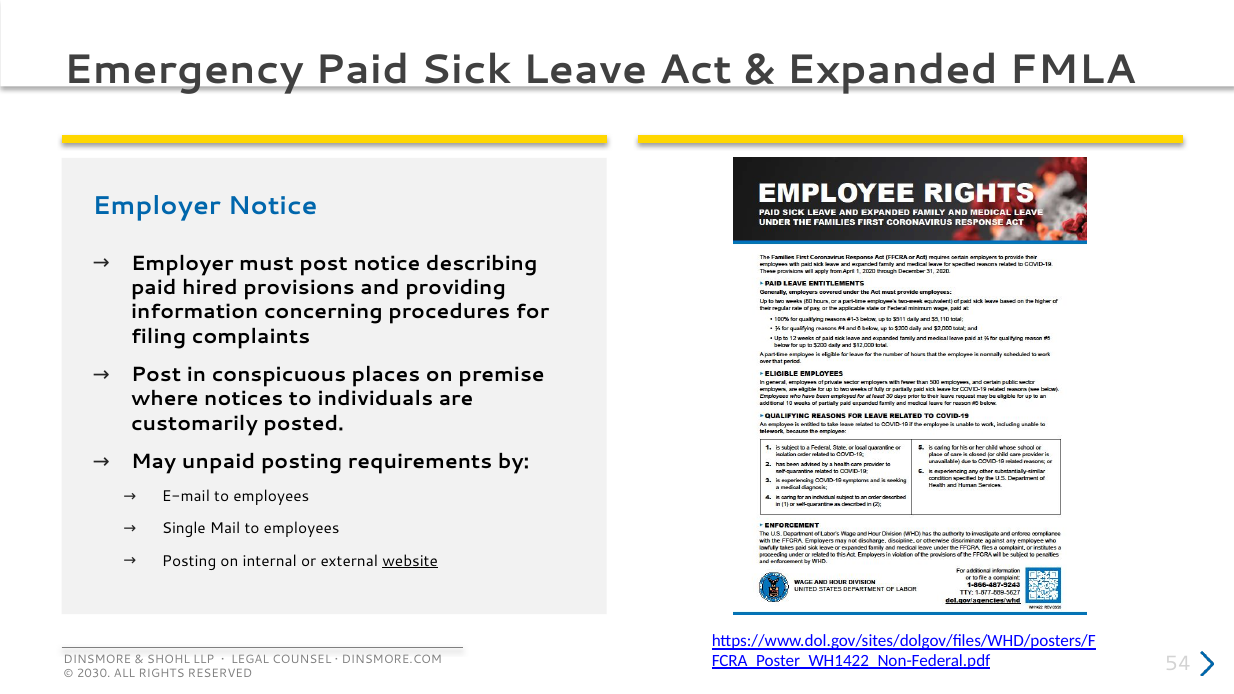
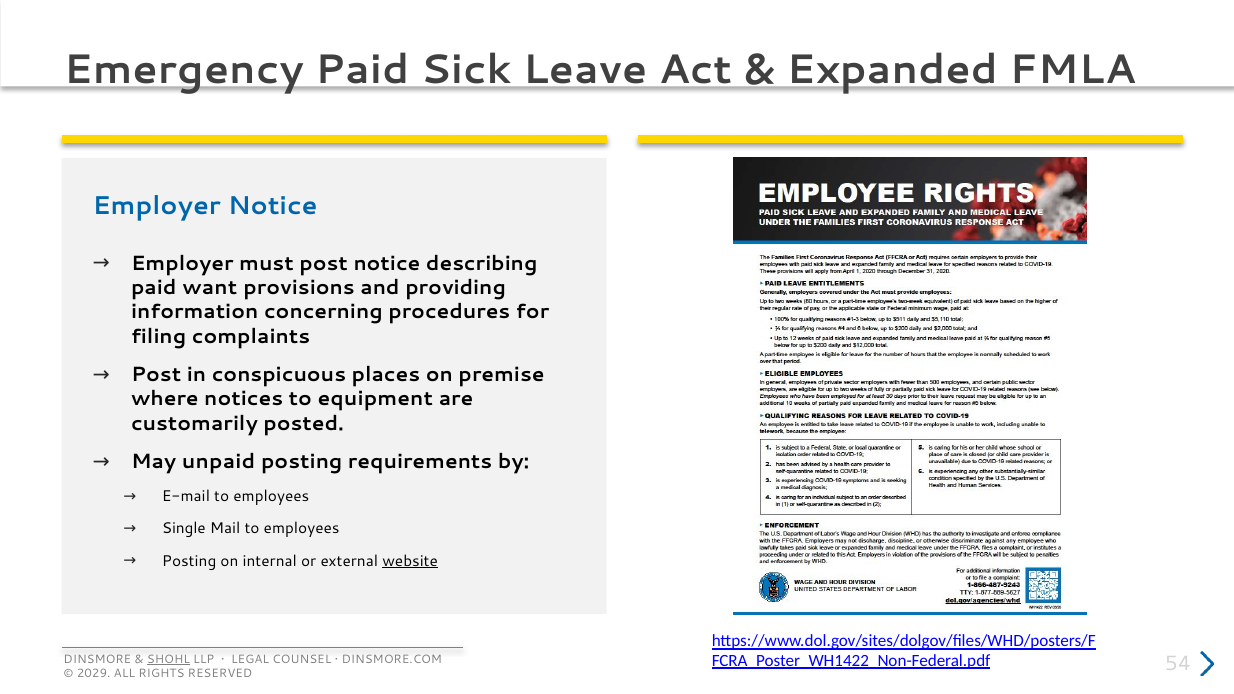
hired: hired -> want (210, 288)
individuals: individuals -> equipment (375, 399)
SHOHL underline: none -> present (169, 659)
2030: 2030 -> 2029 (94, 674)
